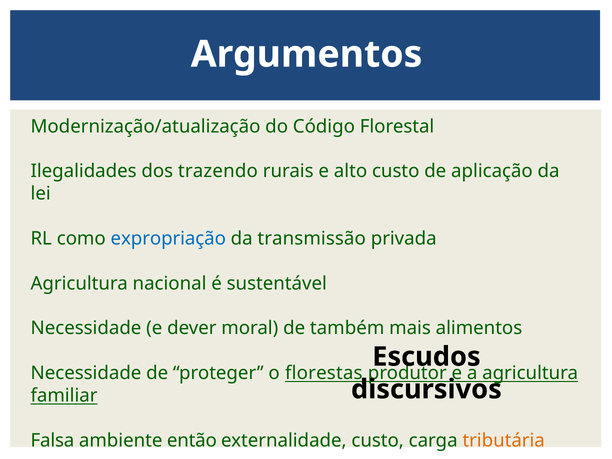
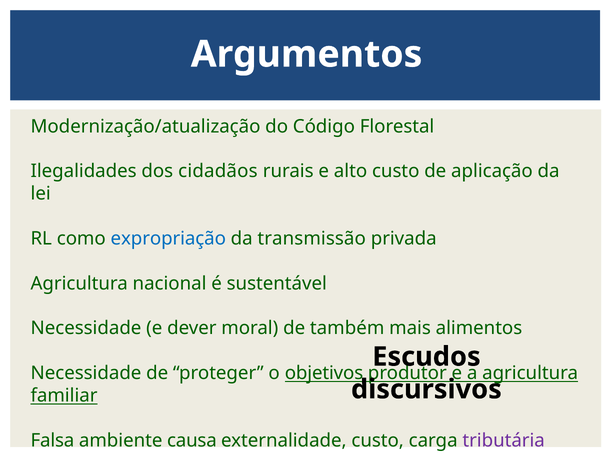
trazendo: trazendo -> cidadãos (218, 171)
florestas: florestas -> objetivos (324, 373)
então: então -> causa (192, 440)
tributária colour: orange -> purple (504, 440)
